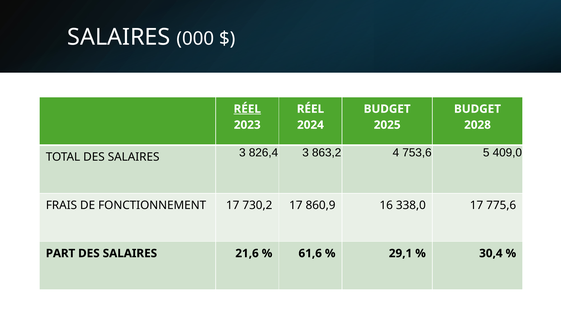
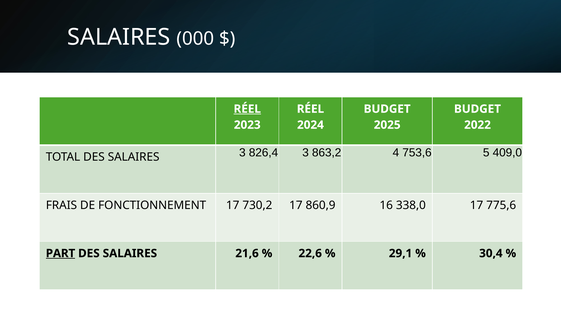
2028: 2028 -> 2022 (478, 125)
PART underline: none -> present (61, 254)
61,6: 61,6 -> 22,6 (310, 254)
